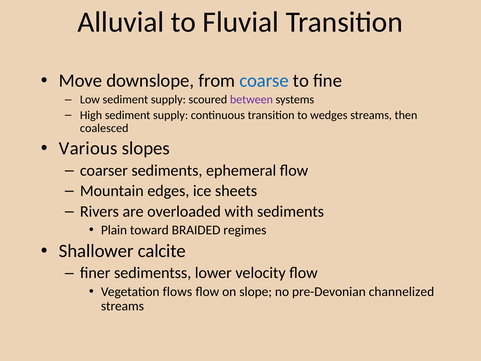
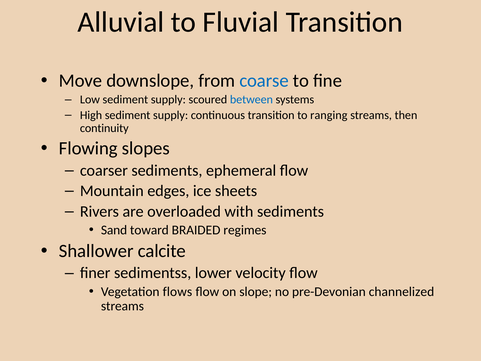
between colour: purple -> blue (251, 100)
wedges: wedges -> ranging (329, 115)
coalesced: coalesced -> continuity (104, 128)
Various: Various -> Flowing (88, 148)
Plain: Plain -> Sand (114, 230)
